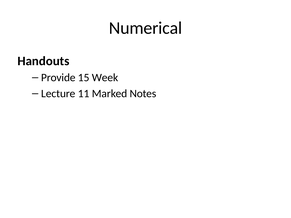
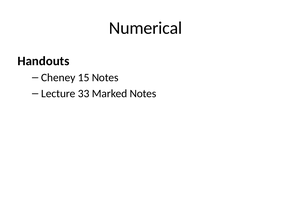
Provide: Provide -> Cheney (58, 78)
15 Week: Week -> Notes (105, 78)
11: 11 -> 33 (84, 94)
